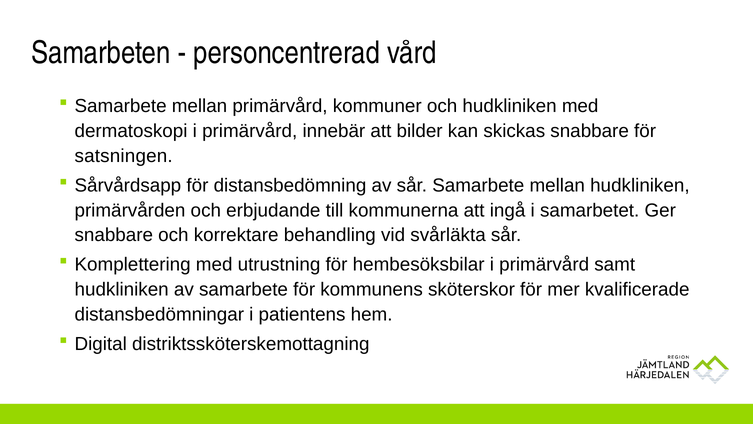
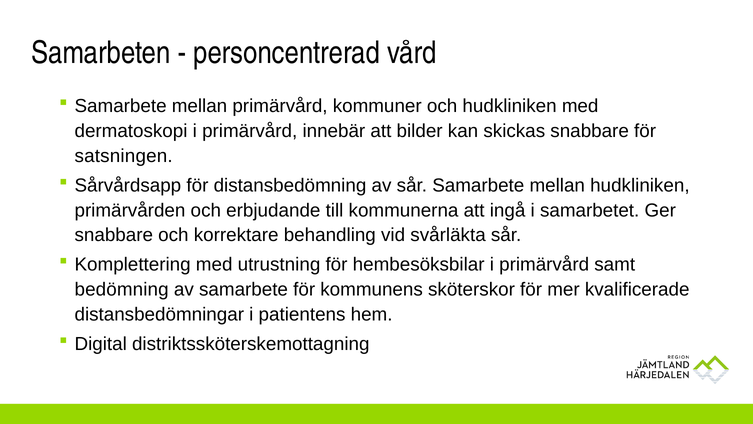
hudkliniken: hudkliniken -> bedömning (122, 289)
